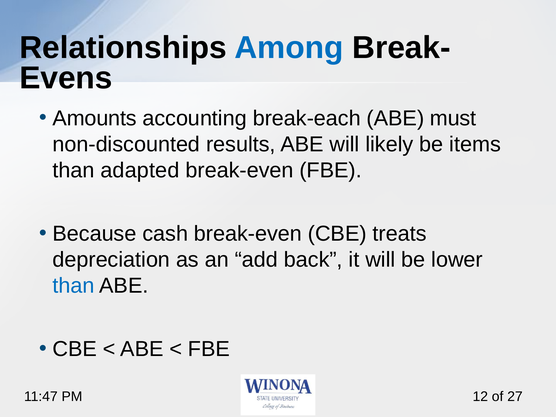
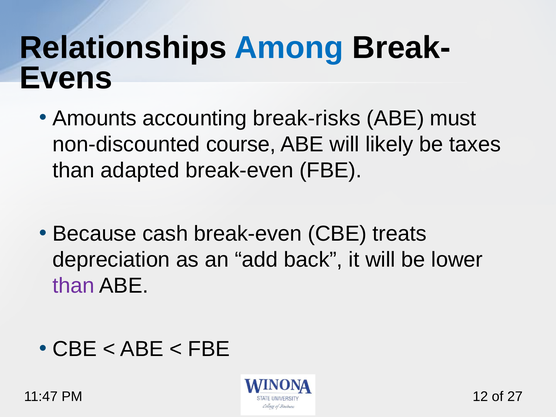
break-each: break-each -> break-risks (307, 118)
results: results -> course (241, 144)
items: items -> taxes (475, 144)
than colour: blue -> purple (73, 286)
